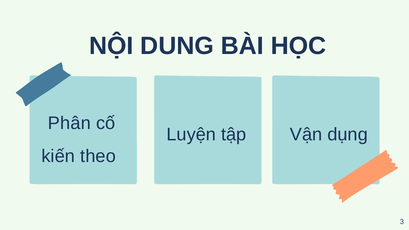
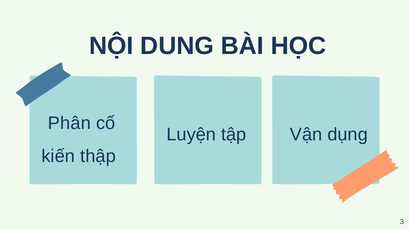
theo: theo -> thập (98, 156)
